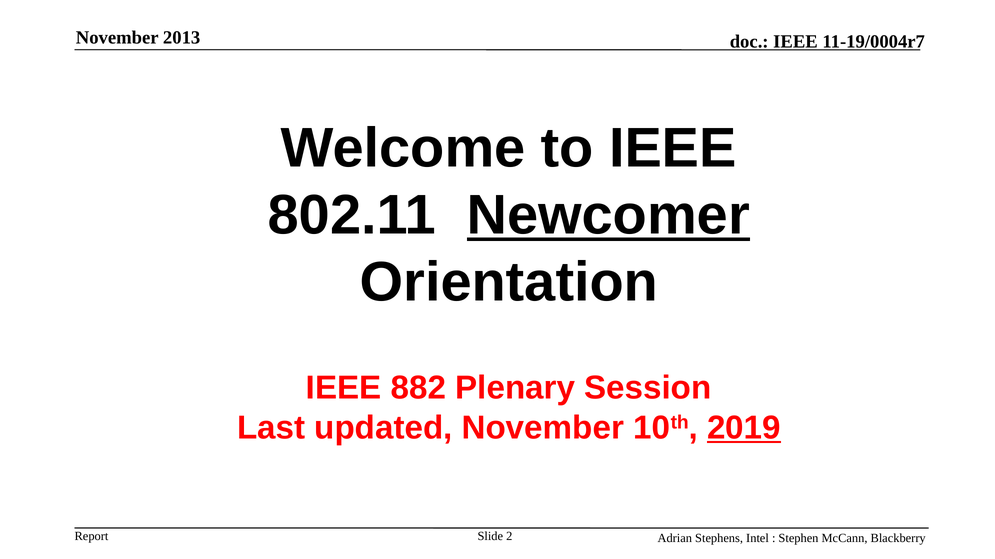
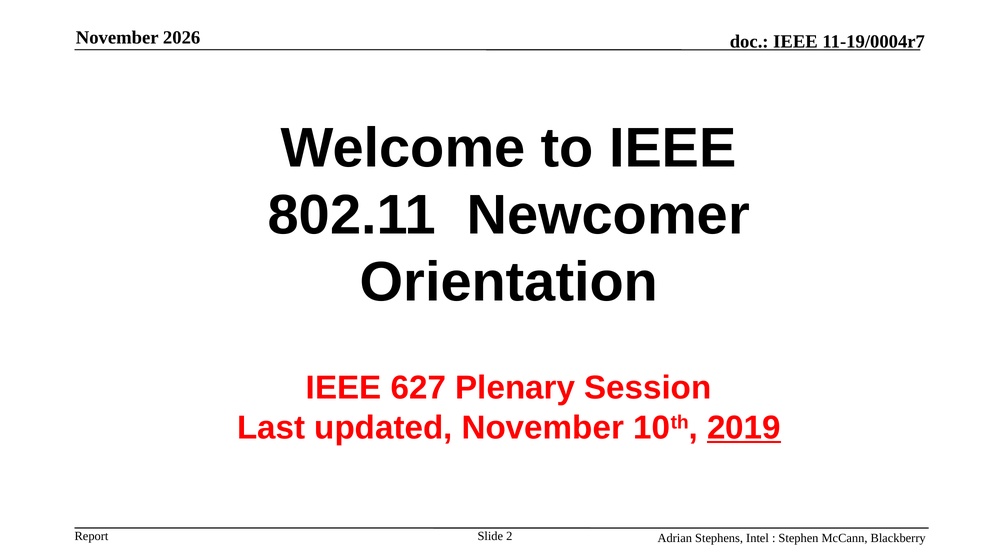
2013: 2013 -> 2026 (182, 37)
Newcomer underline: present -> none (608, 215)
882: 882 -> 627 (418, 388)
